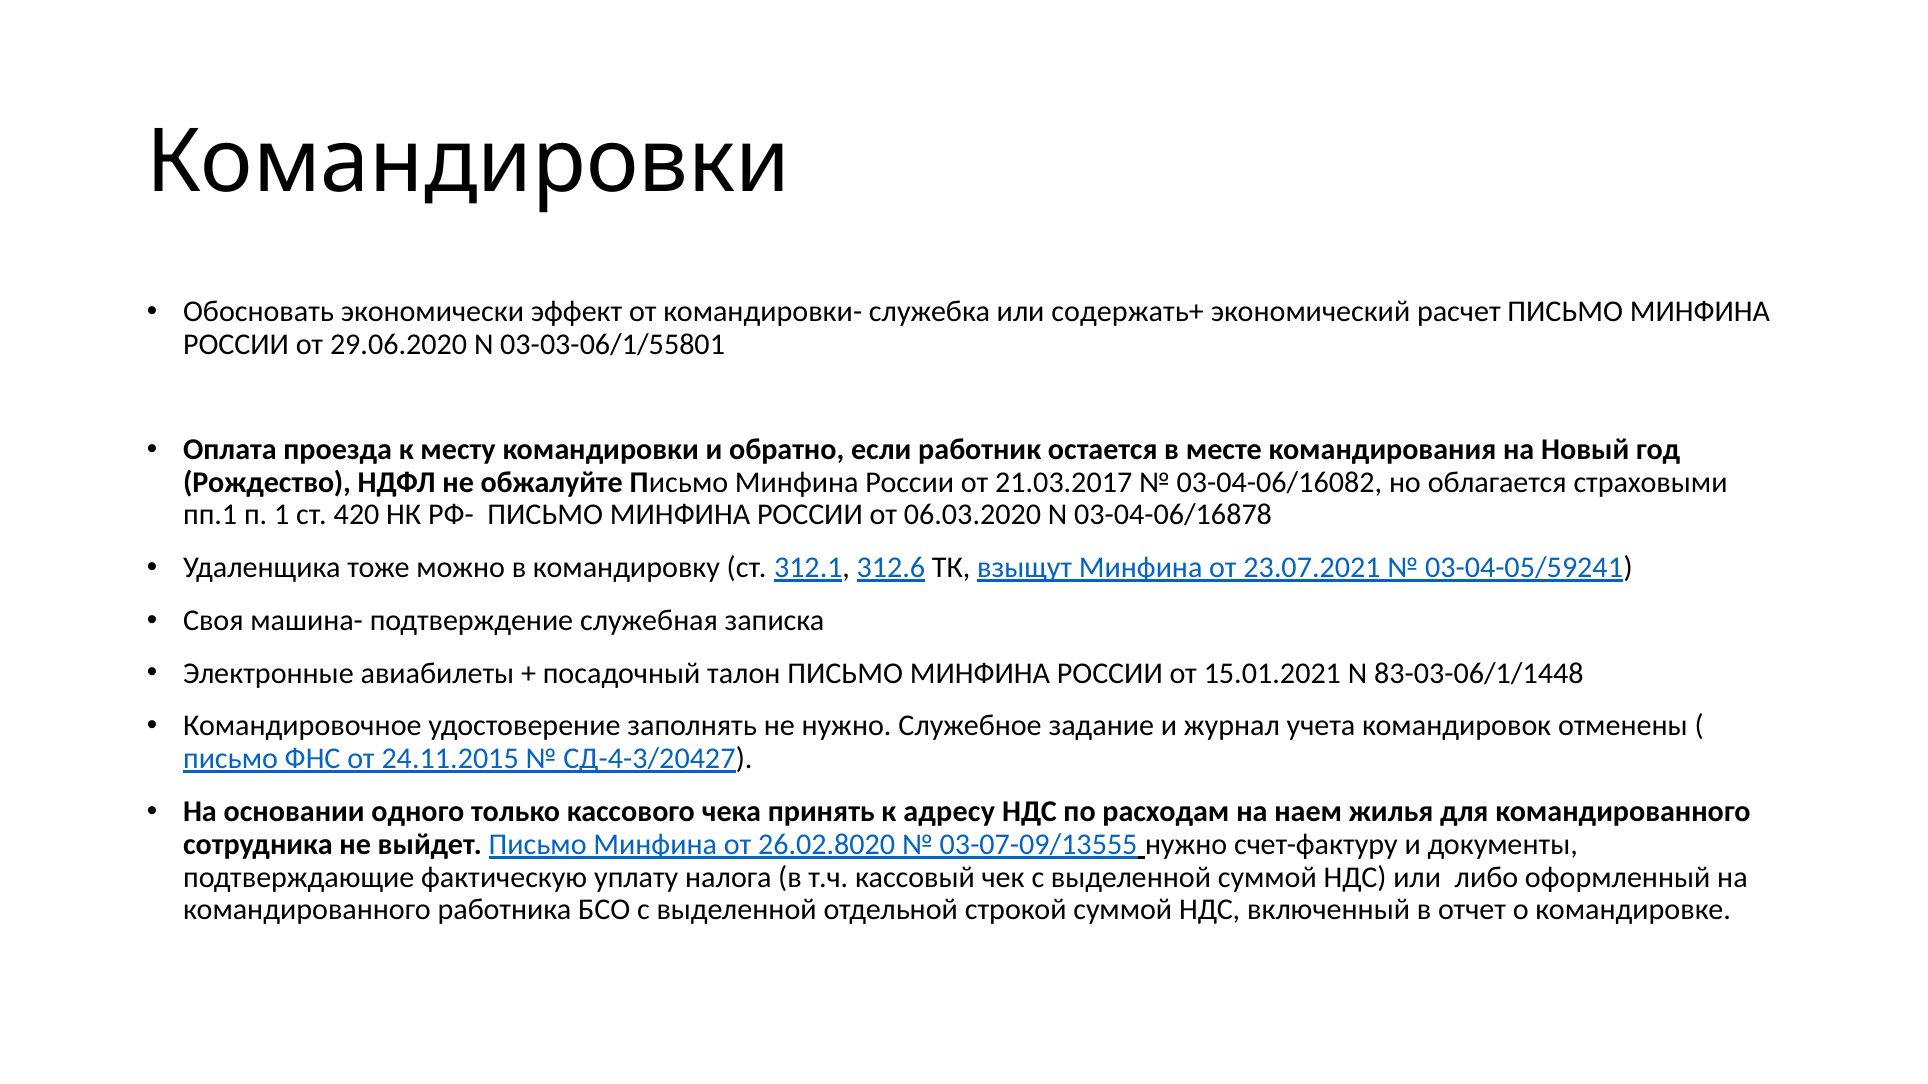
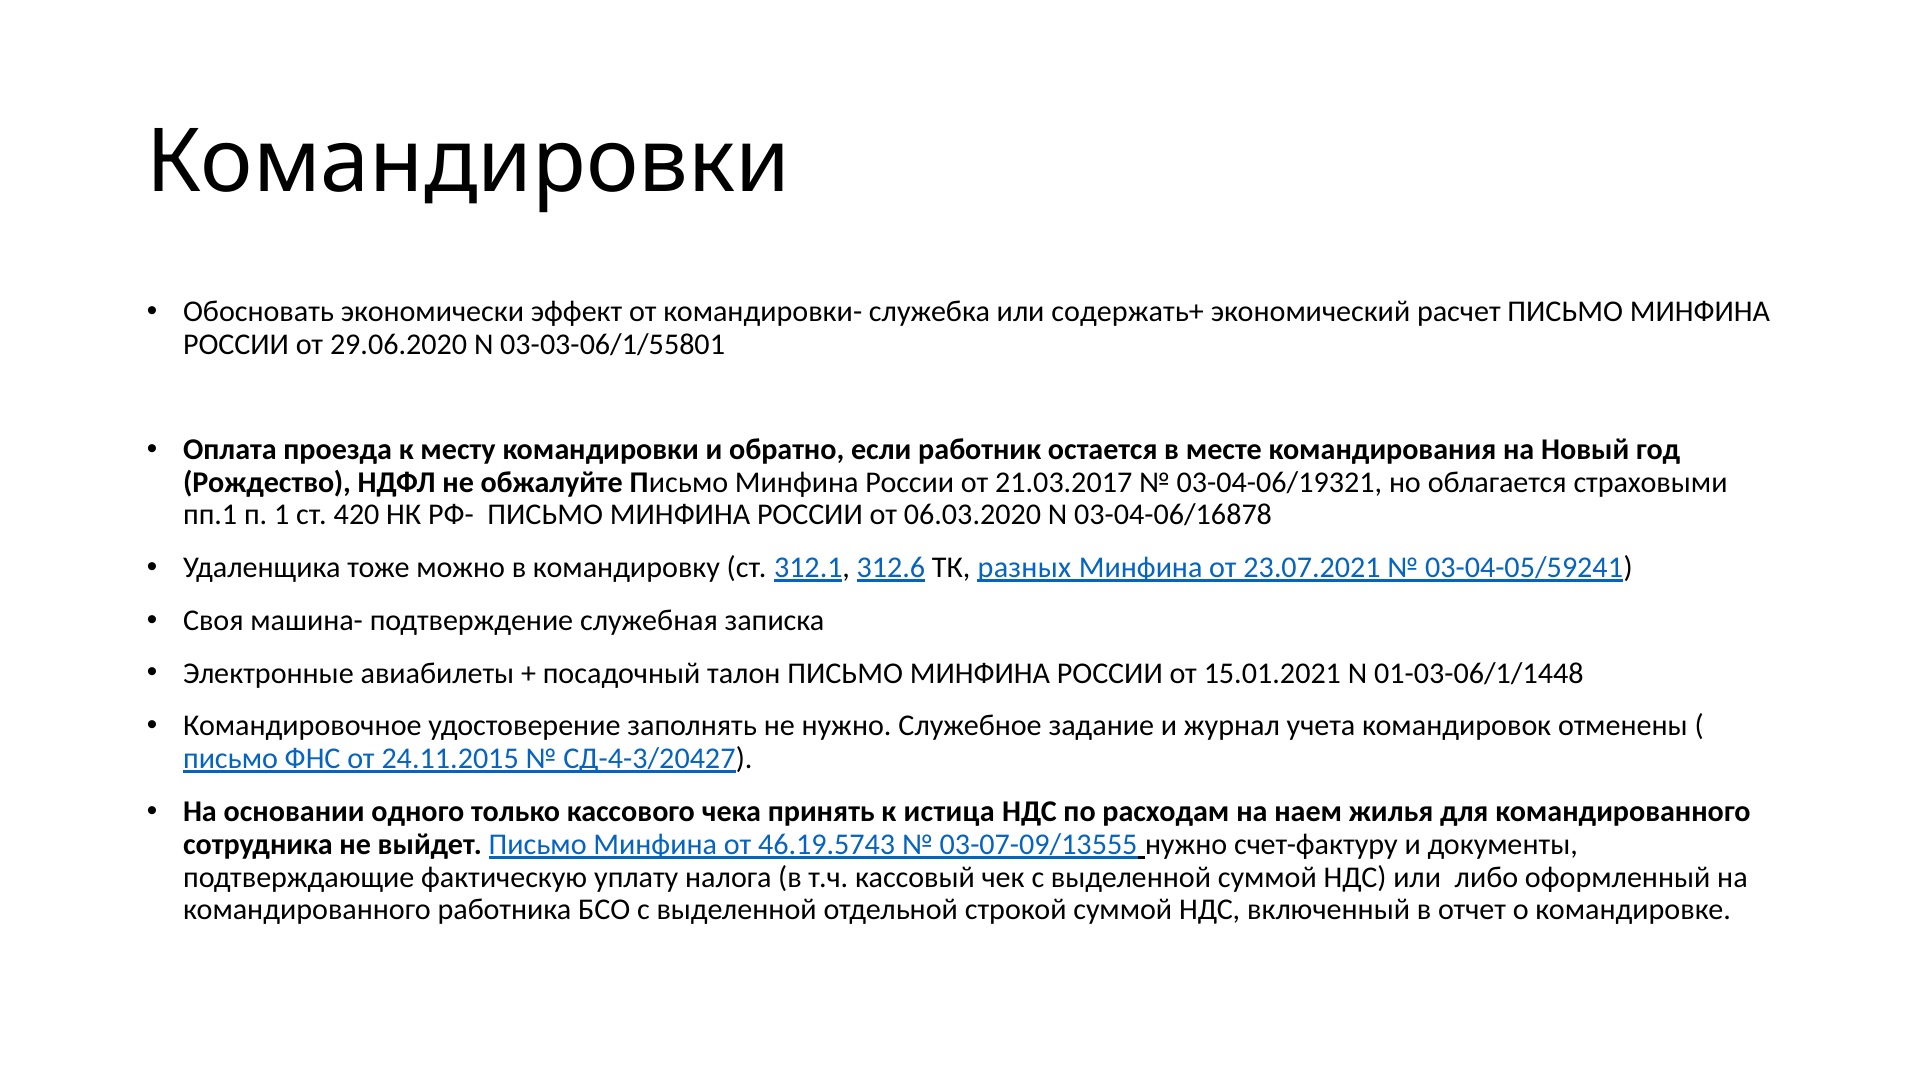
03-04-06/16082: 03-04-06/16082 -> 03-04-06/19321 (1279, 482)
взыщут: взыщут -> разных (1024, 568)
83-03-06/1/1448: 83-03-06/1/1448 -> 01-03-06/1/1448 (1479, 674)
адресу: адресу -> истица (949, 812)
26.02.8020: 26.02.8020 -> 46.19.5743 (827, 845)
